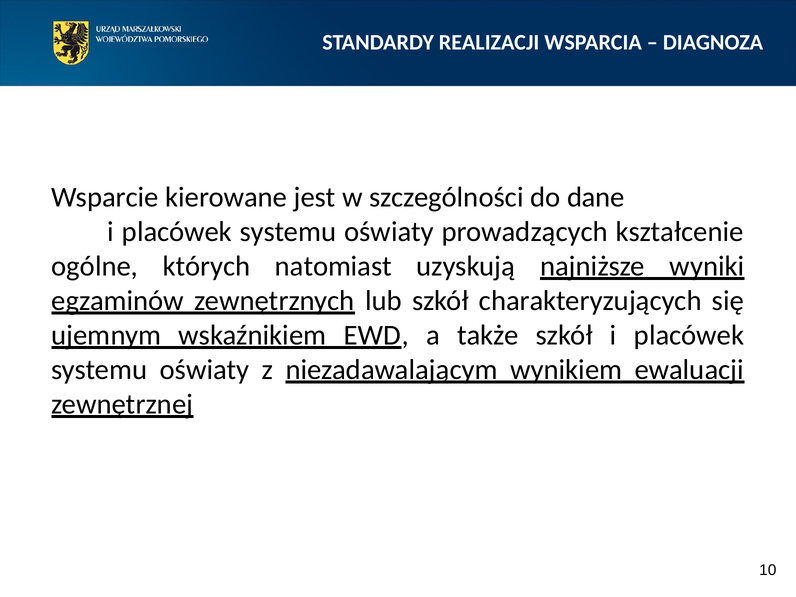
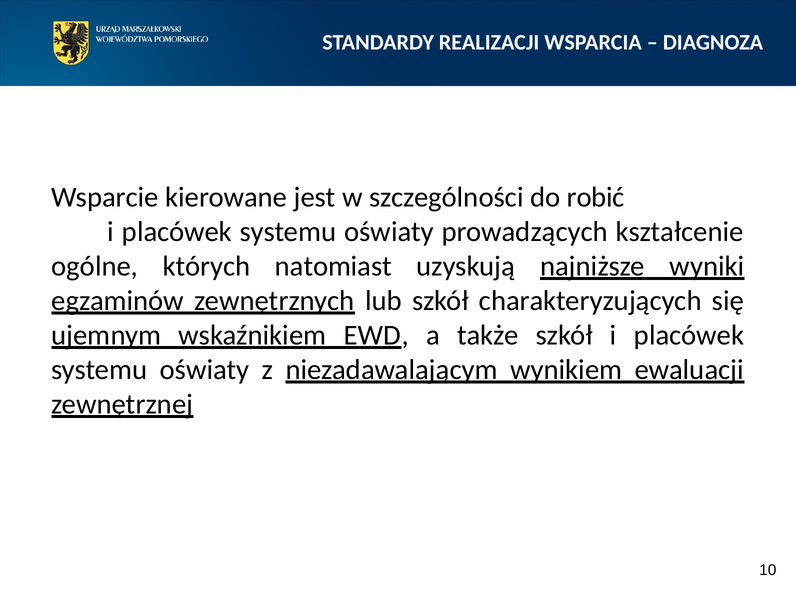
dane: dane -> robić (596, 197)
